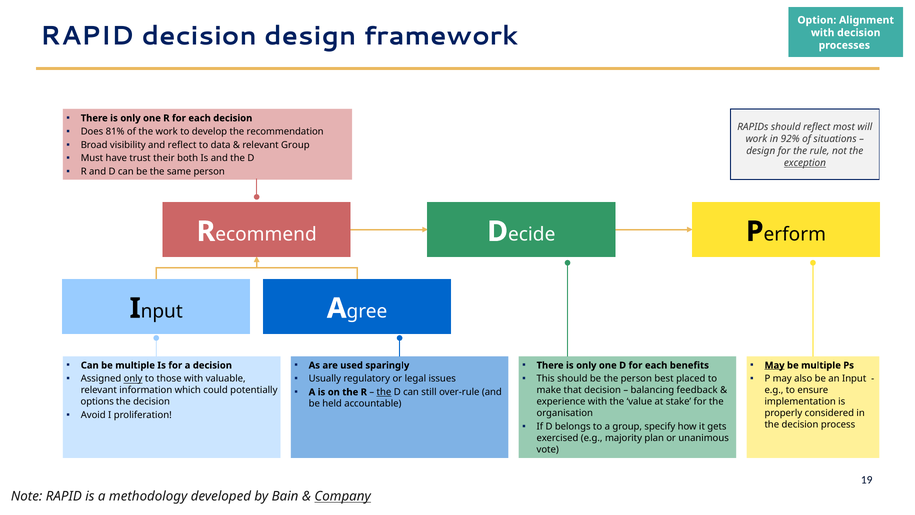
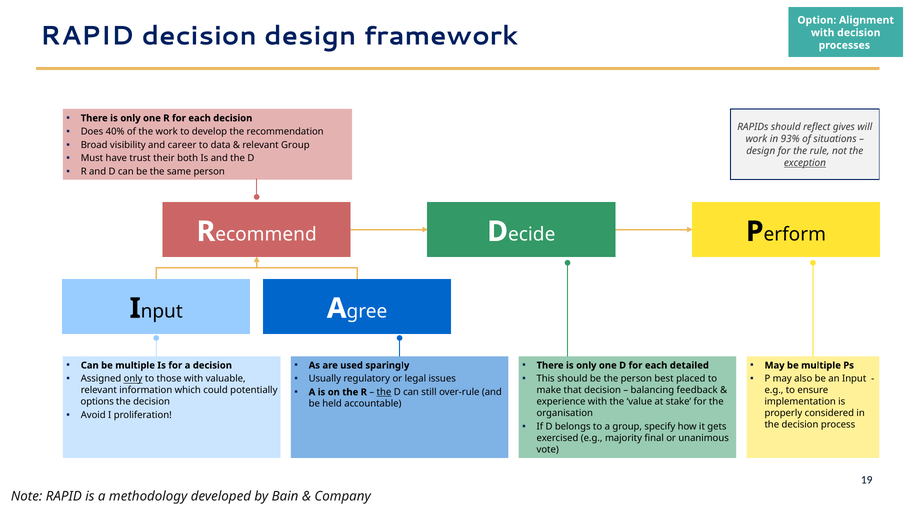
most: most -> gives (844, 127)
81%: 81% -> 40% (115, 131)
92%: 92% -> 93% (790, 139)
and reflect: reflect -> career (182, 145)
benefits: benefits -> detailed (689, 365)
May underline: present -> none (775, 365)
plan: plan -> final (654, 438)
Company underline: present -> none (343, 496)
